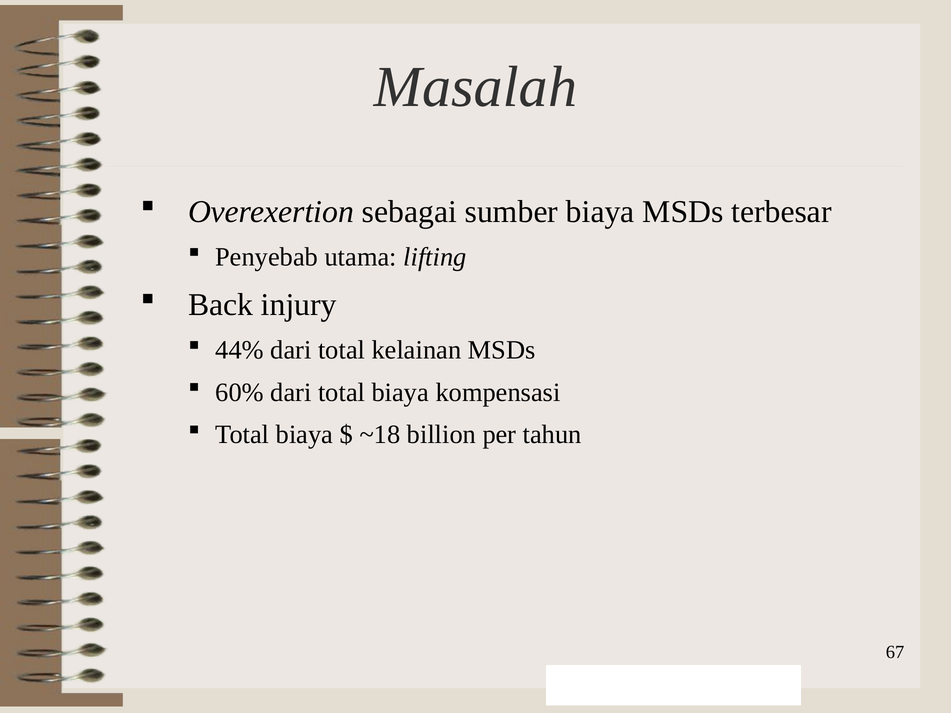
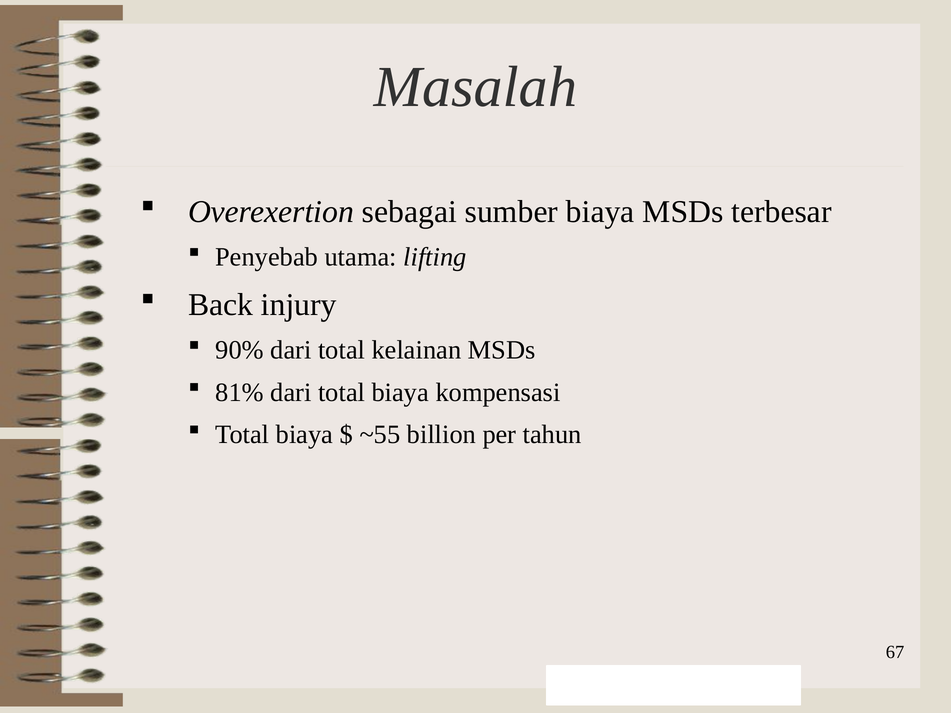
44%: 44% -> 90% (240, 350)
60%: 60% -> 81% (240, 393)
~18: ~18 -> ~55 (380, 435)
